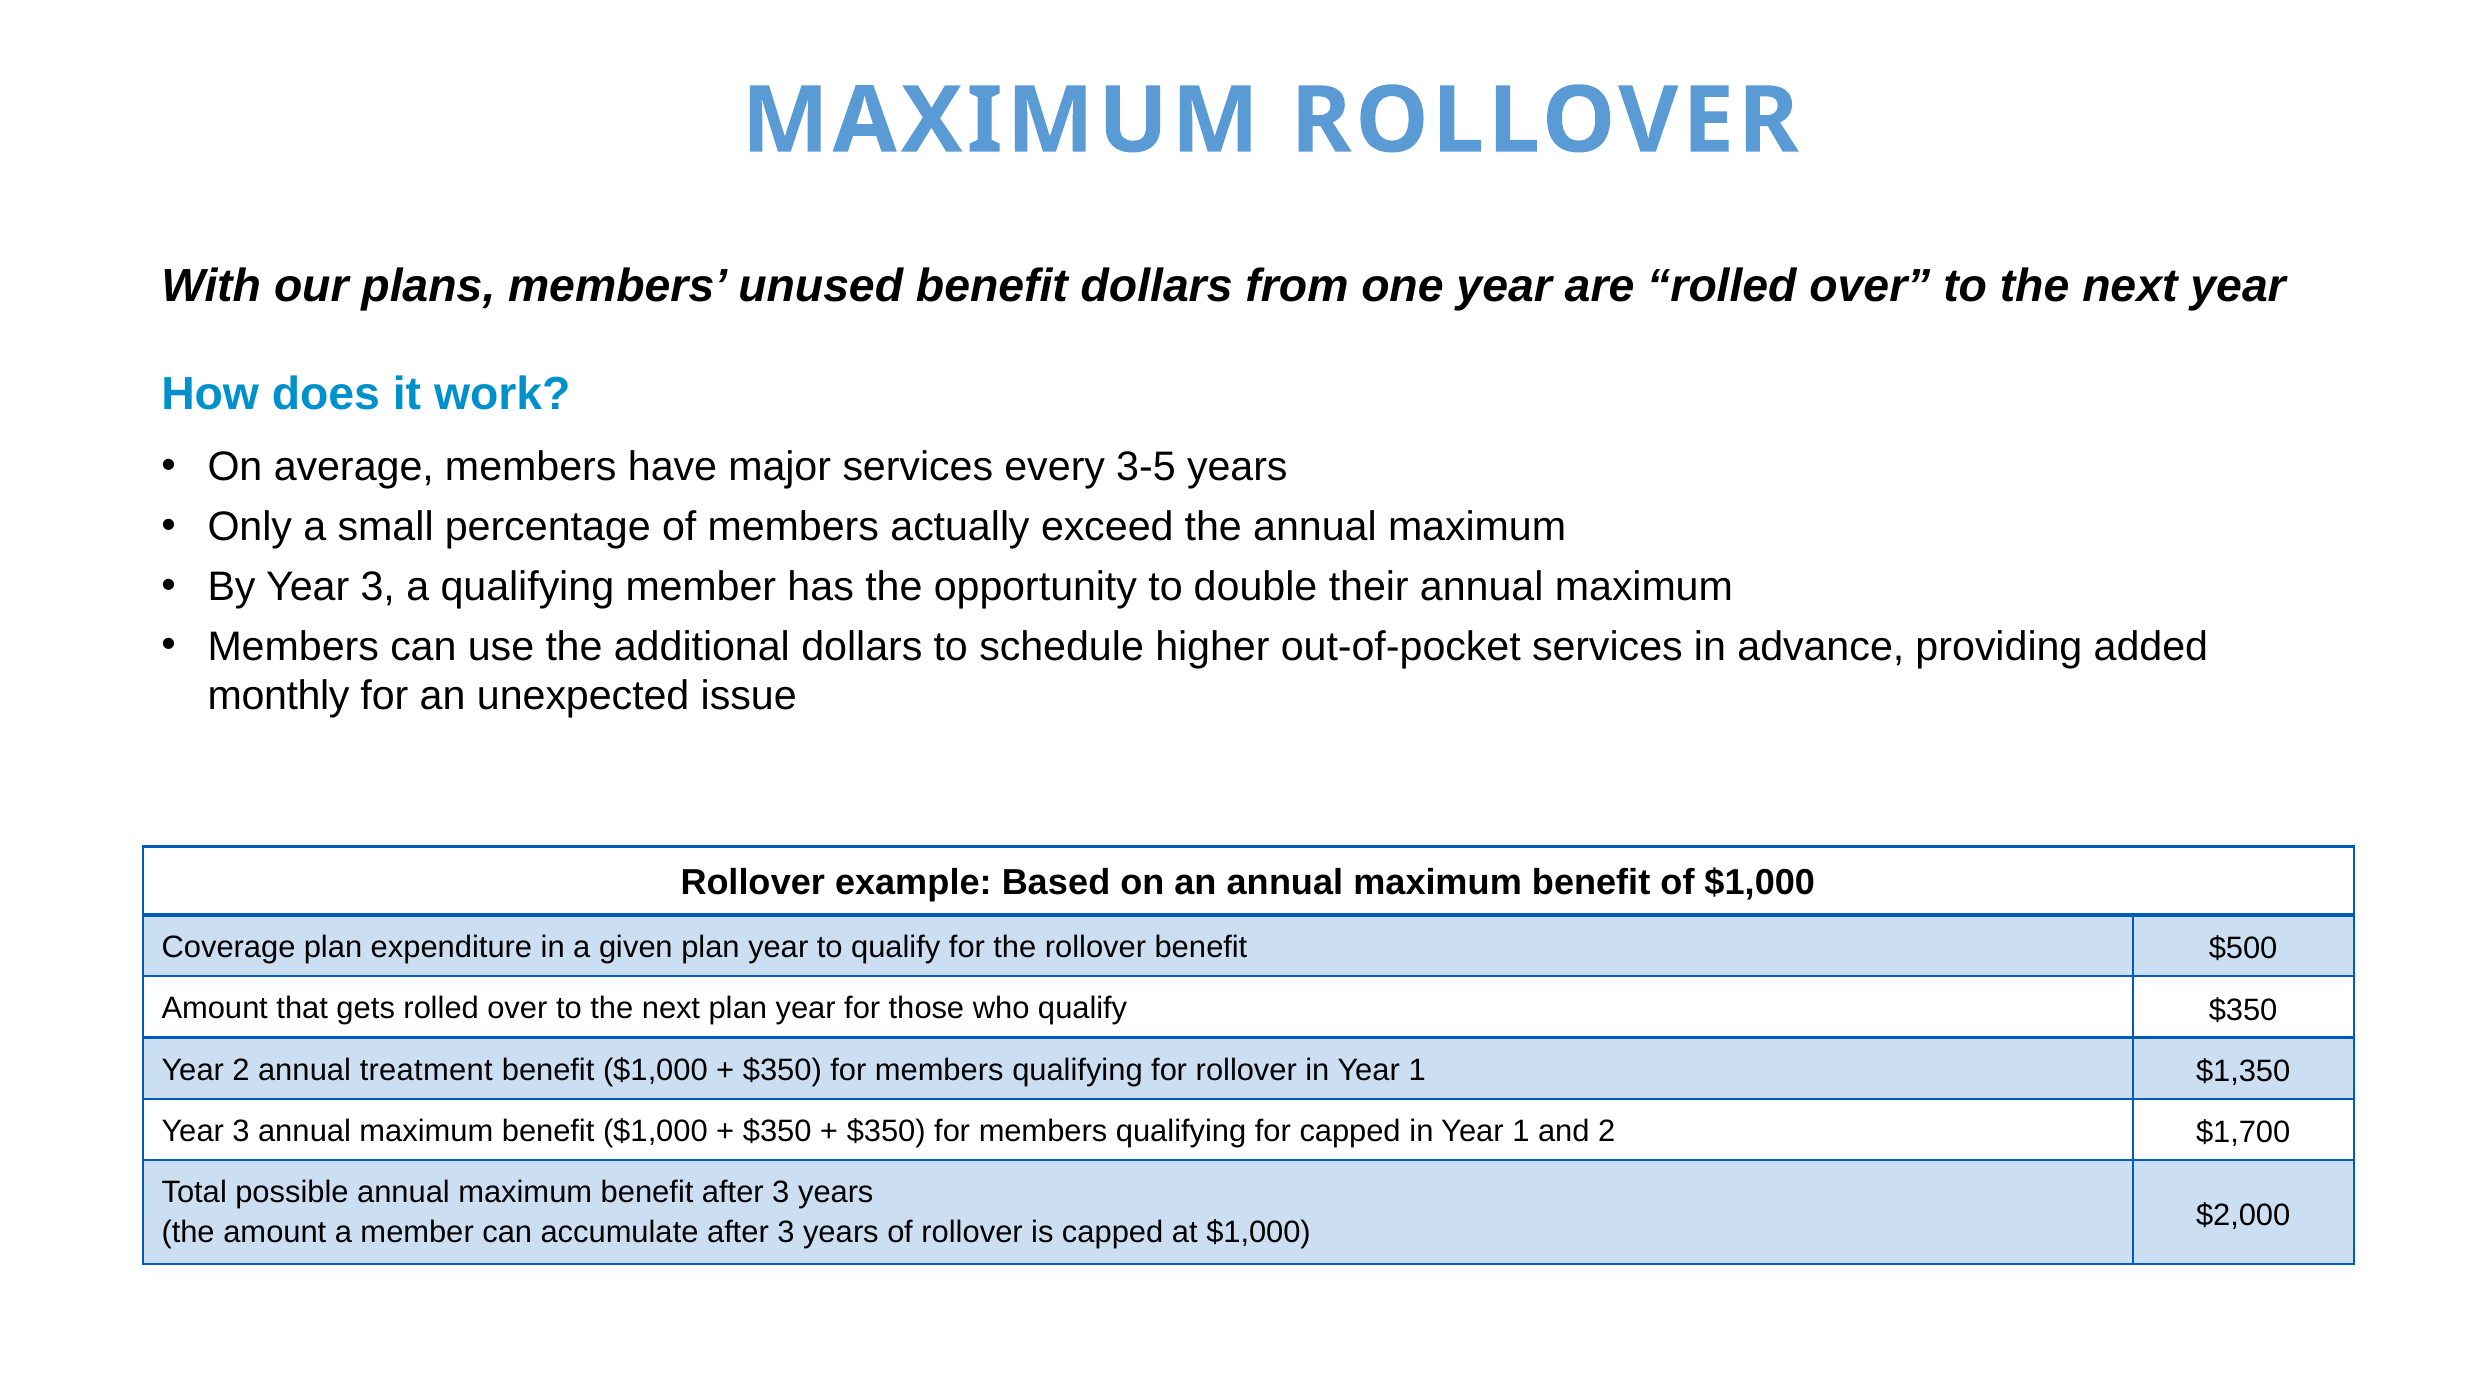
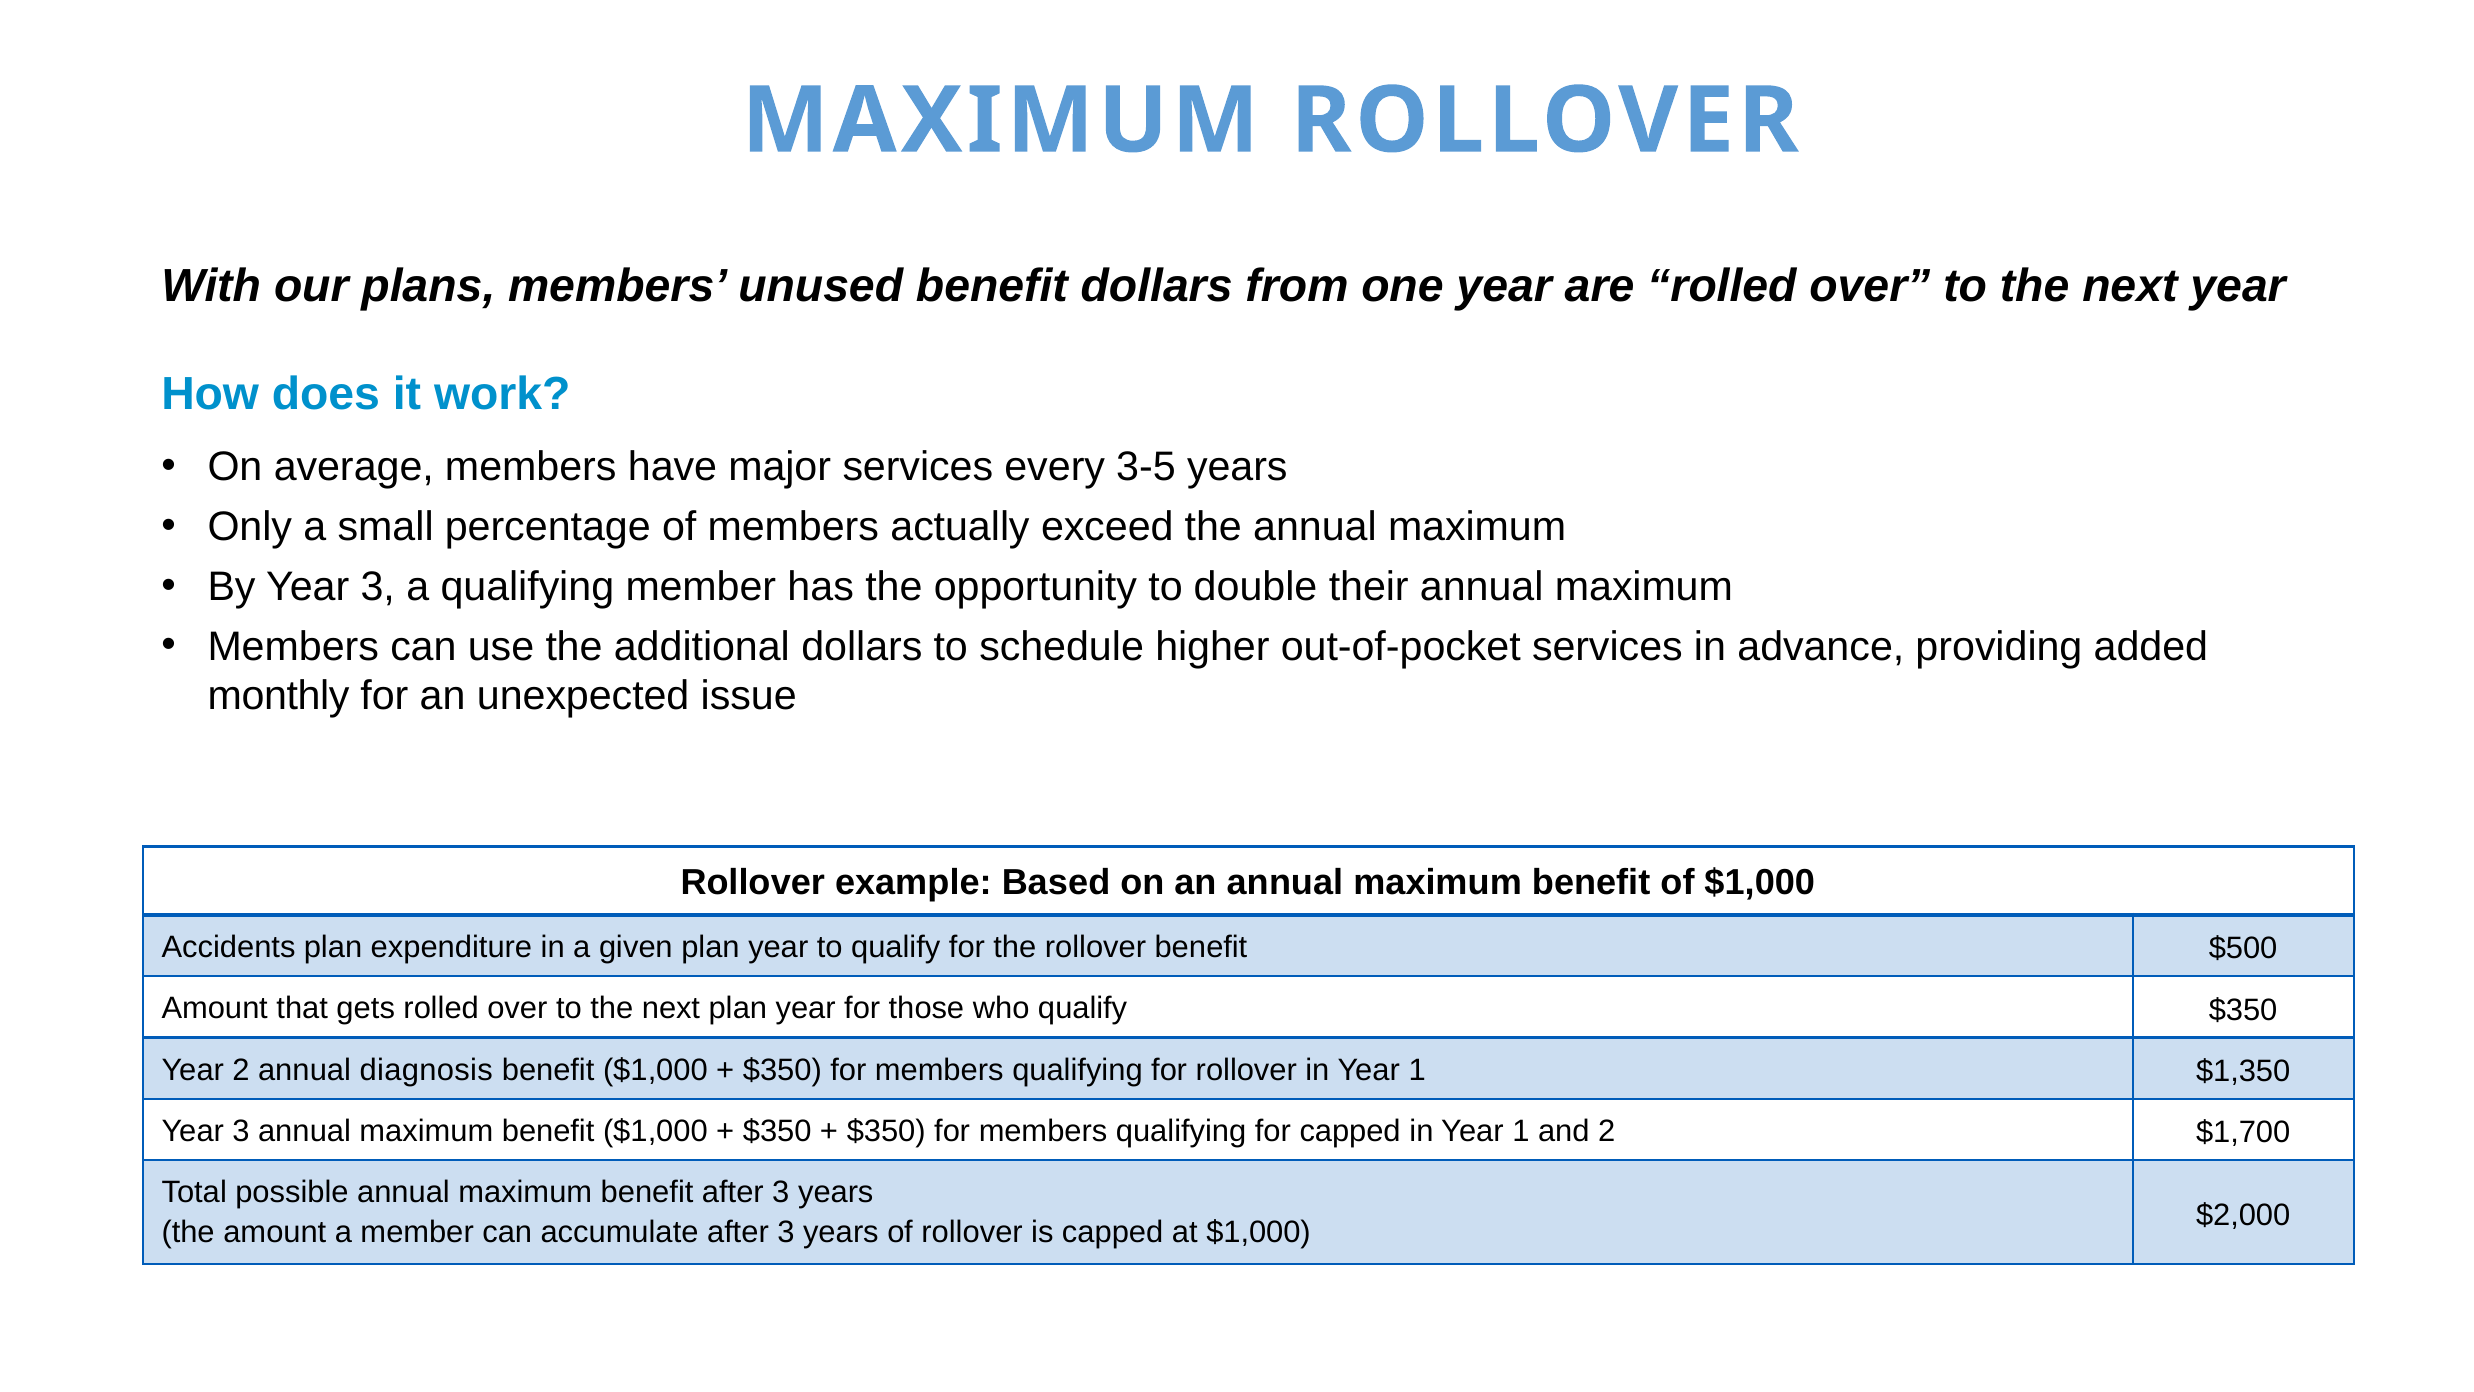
Coverage: Coverage -> Accidents (229, 947)
treatment: treatment -> diagnosis (426, 1070)
